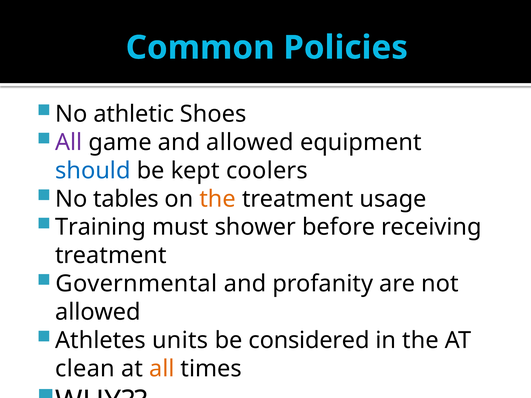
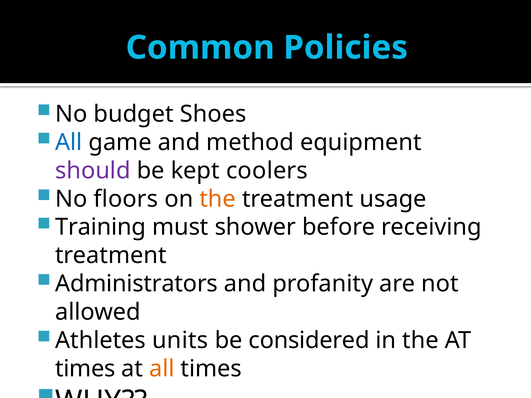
athletic: athletic -> budget (134, 114)
All colour: purple -> blue (69, 142)
and allowed: allowed -> method (250, 142)
should colour: blue -> purple (93, 171)
tables: tables -> floors (126, 199)
Governmental: Governmental -> Administrators (137, 284)
clean: clean -> times (85, 369)
